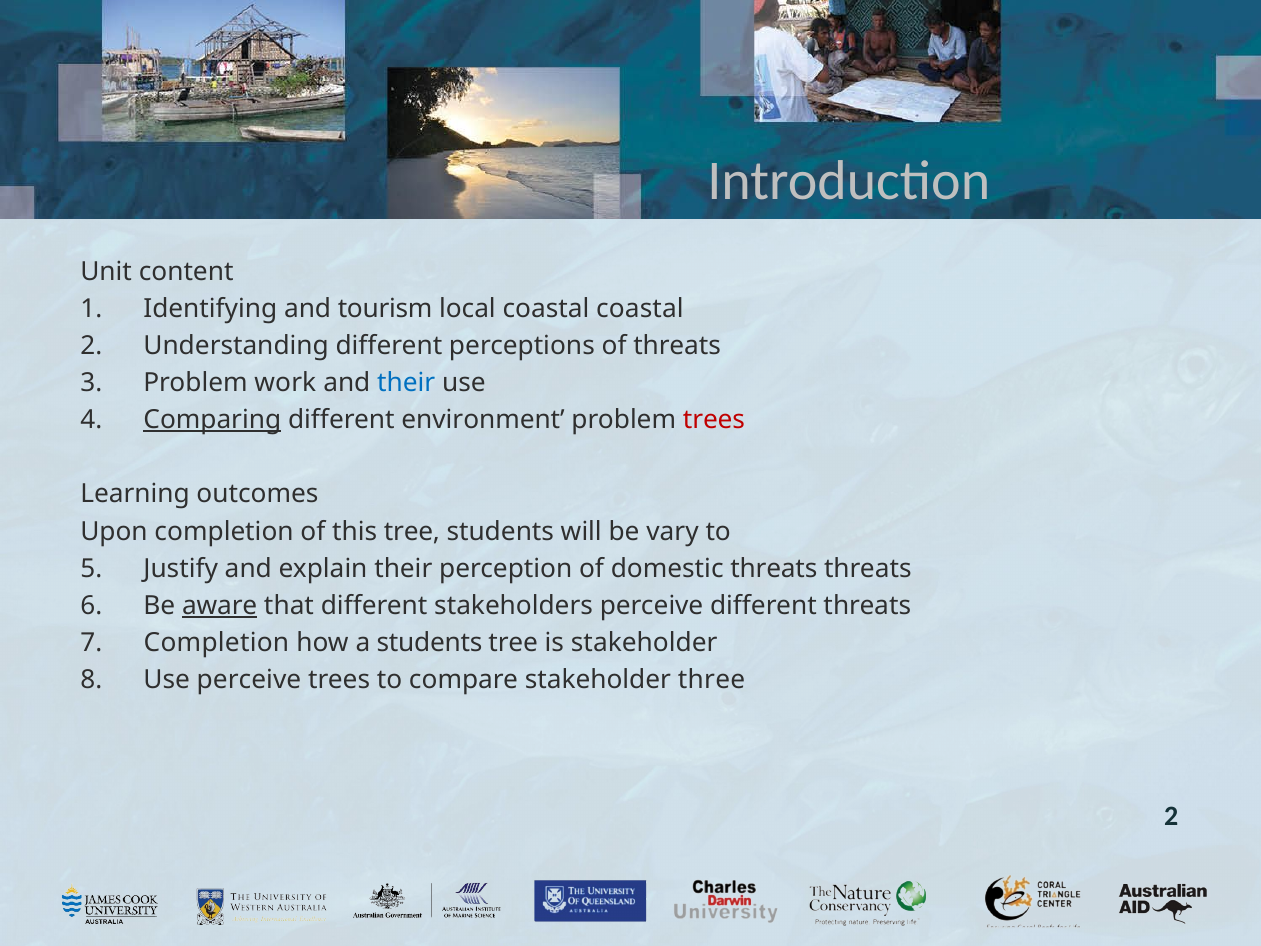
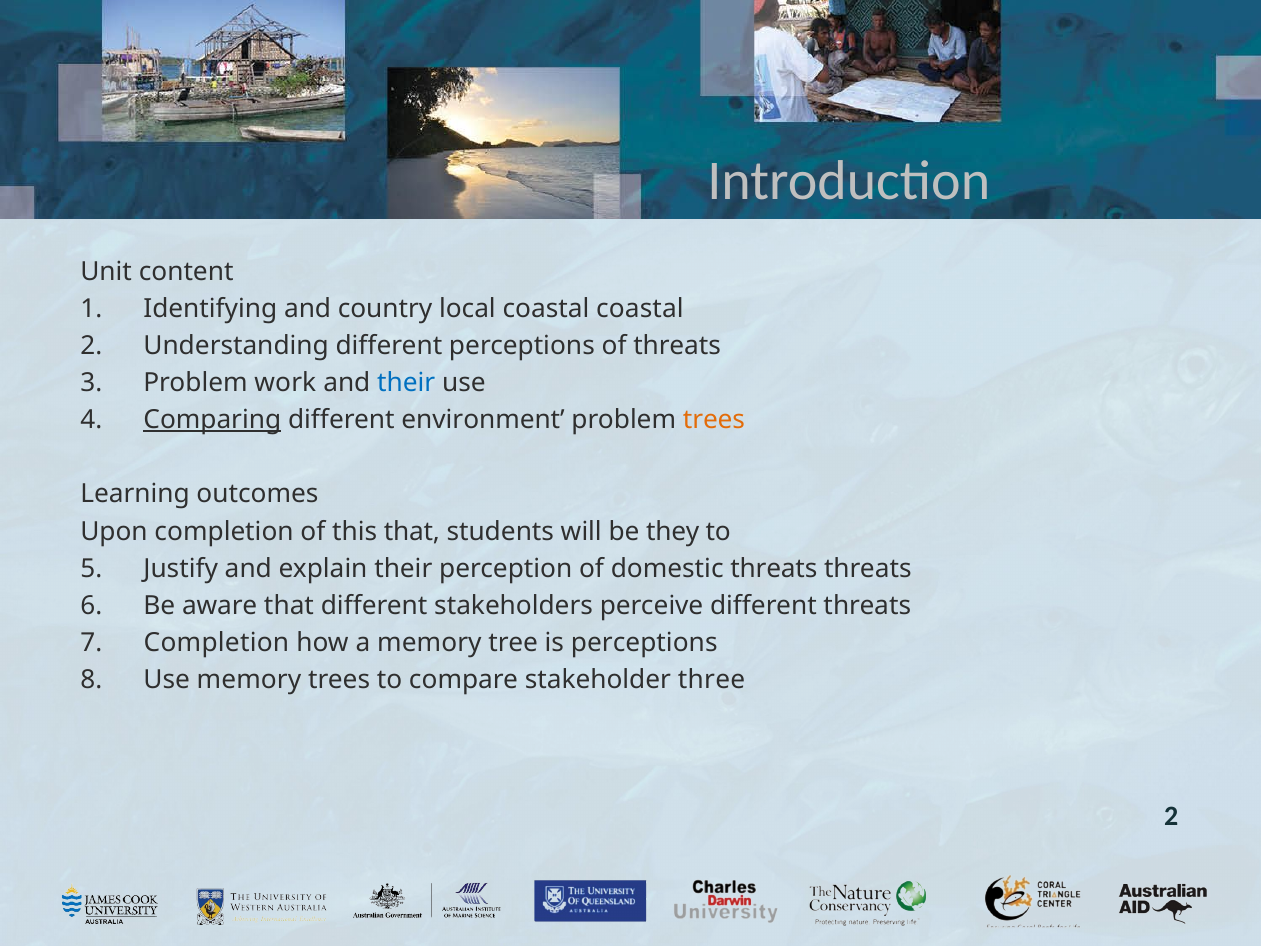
tourism: tourism -> country (385, 308)
trees colour: red -> orange (714, 420)
this tree: tree -> that (412, 531)
vary: vary -> they (673, 531)
aware underline: present -> none (220, 606)
a students: students -> memory (429, 643)
is stakeholder: stakeholder -> perceptions (644, 643)
Use perceive: perceive -> memory (249, 680)
